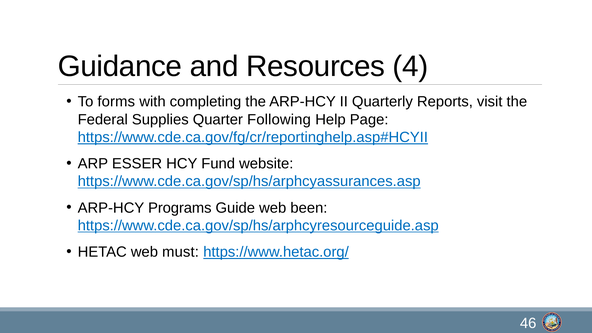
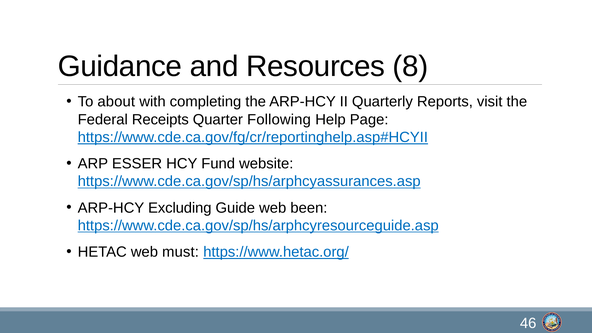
4: 4 -> 8 (411, 66)
forms: forms -> about (116, 102)
Supplies: Supplies -> Receipts (160, 120)
Programs: Programs -> Excluding (180, 208)
